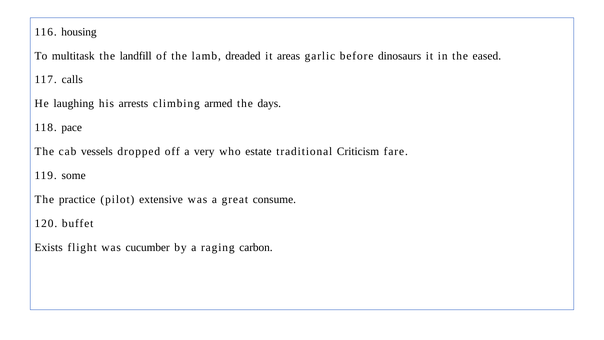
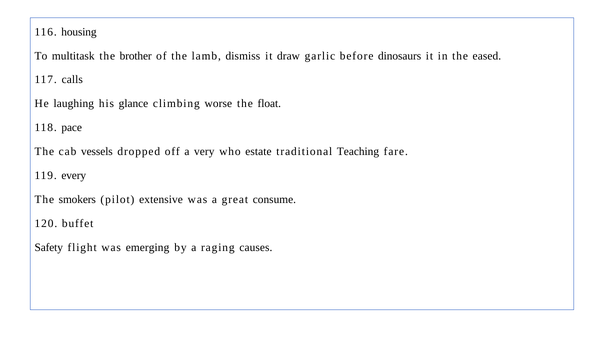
landfill: landfill -> brother (136, 56)
dreaded: dreaded -> dismiss (243, 56)
areas: areas -> draw (288, 56)
arrests: arrests -> glance (133, 104)
armed: armed -> worse (218, 104)
days: days -> float (269, 104)
Criticism: Criticism -> Teaching (358, 152)
some: some -> every (74, 175)
practice: practice -> smokers (77, 199)
Exists: Exists -> Safety (49, 247)
cucumber: cucumber -> emerging (148, 247)
carbon: carbon -> causes (256, 247)
